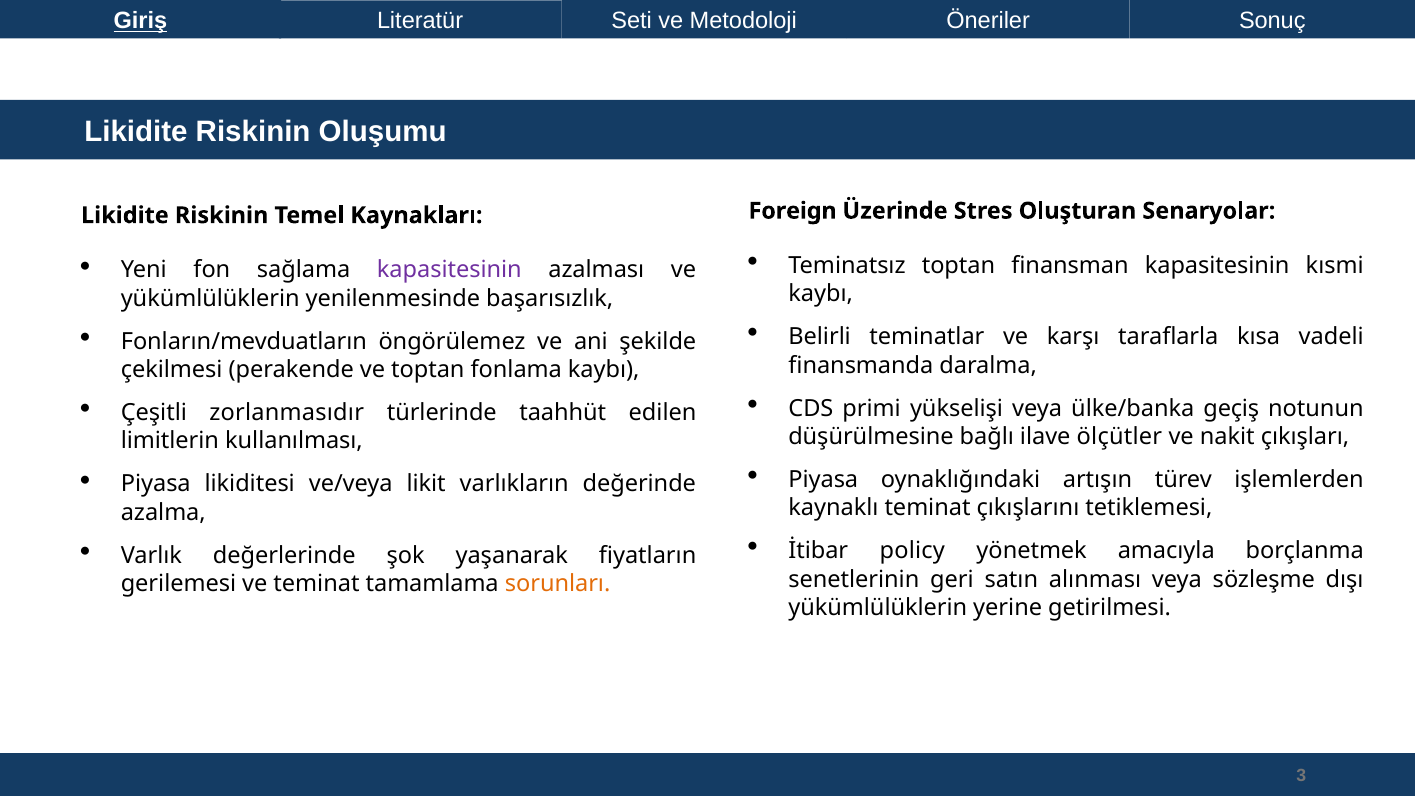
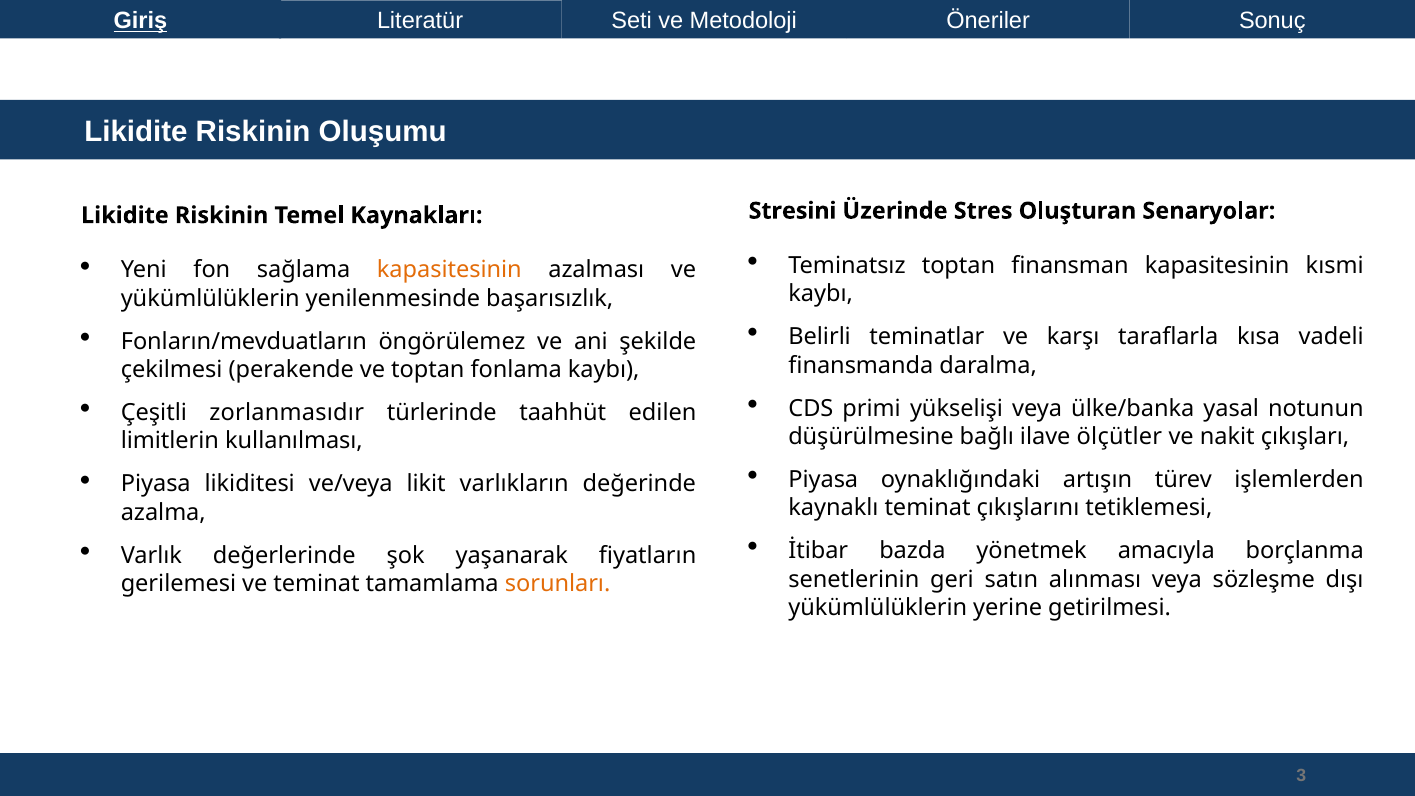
Foreign: Foreign -> Stresini (793, 211)
kapasitesinin colour: purple -> orange (449, 270)
geçiş: geçiş -> yasal (1231, 408)
policy: policy -> bazda (912, 551)
